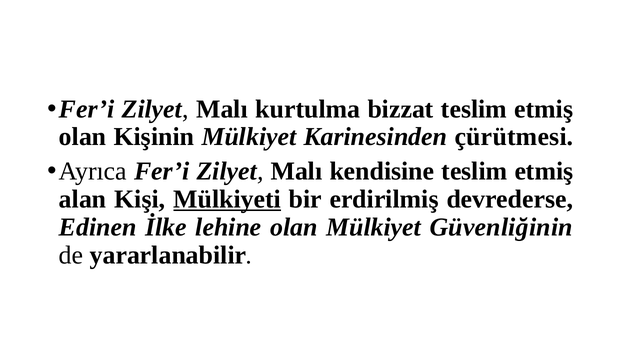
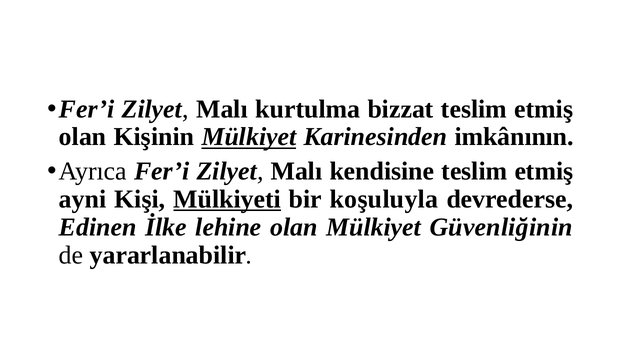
Mülkiyet underline: none -> present (249, 137)
çürütmesi: çürütmesi -> imkânının (514, 137)
alan: alan -> ayni (83, 199)
erdirilmiş: erdirilmiş -> koşuluyla (384, 199)
